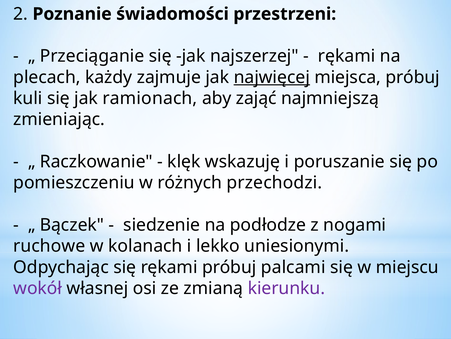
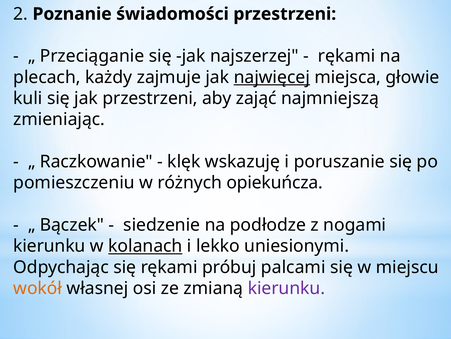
miejsca próbuj: próbuj -> głowie (412, 77)
jak ramionach: ramionach -> przestrzeni (150, 98)
przechodzi: przechodzi -> opiekuńcza (275, 182)
ruchowe: ruchowe -> kierunku (49, 246)
kolanach underline: none -> present (145, 246)
wokół colour: purple -> orange (38, 288)
